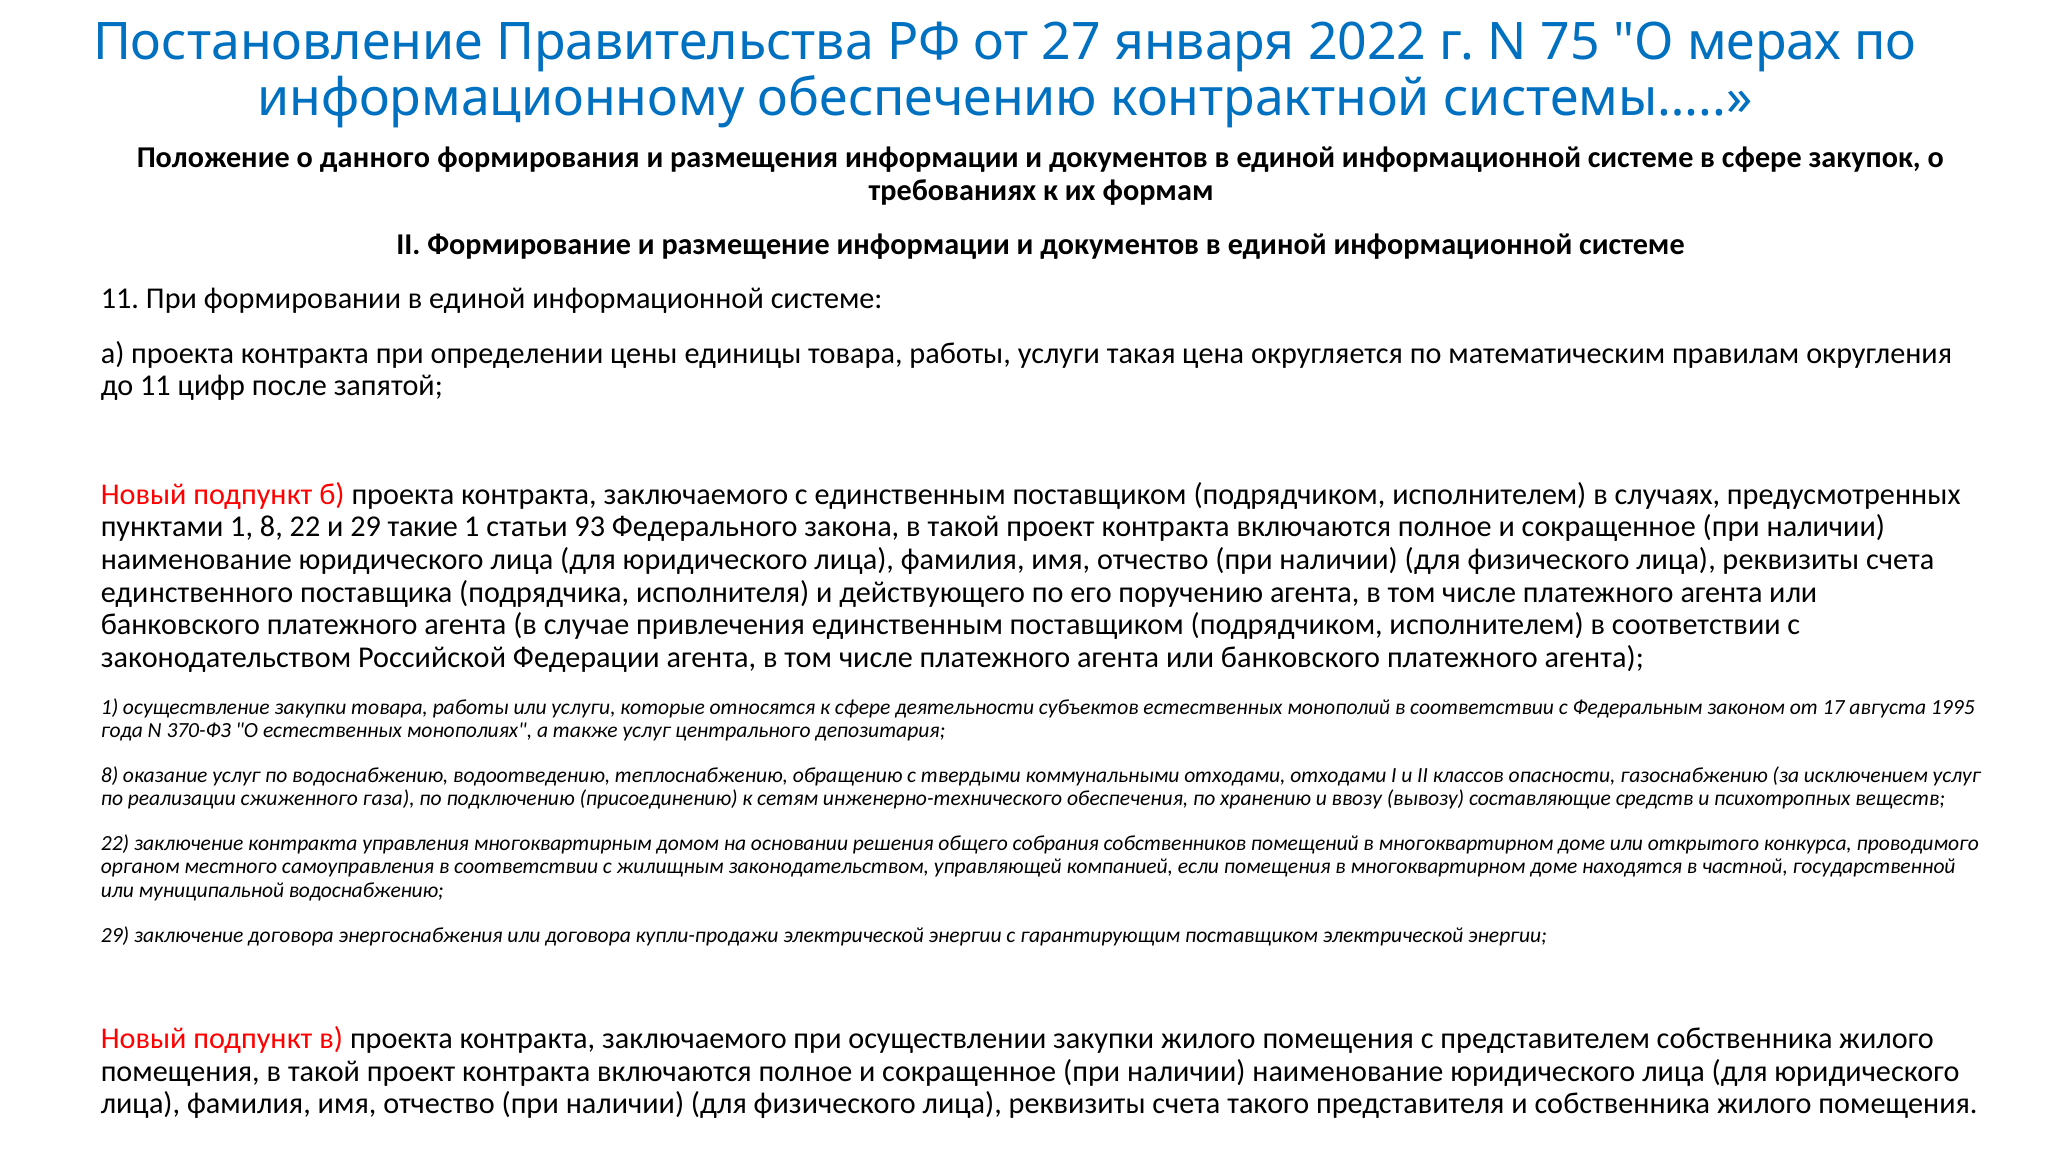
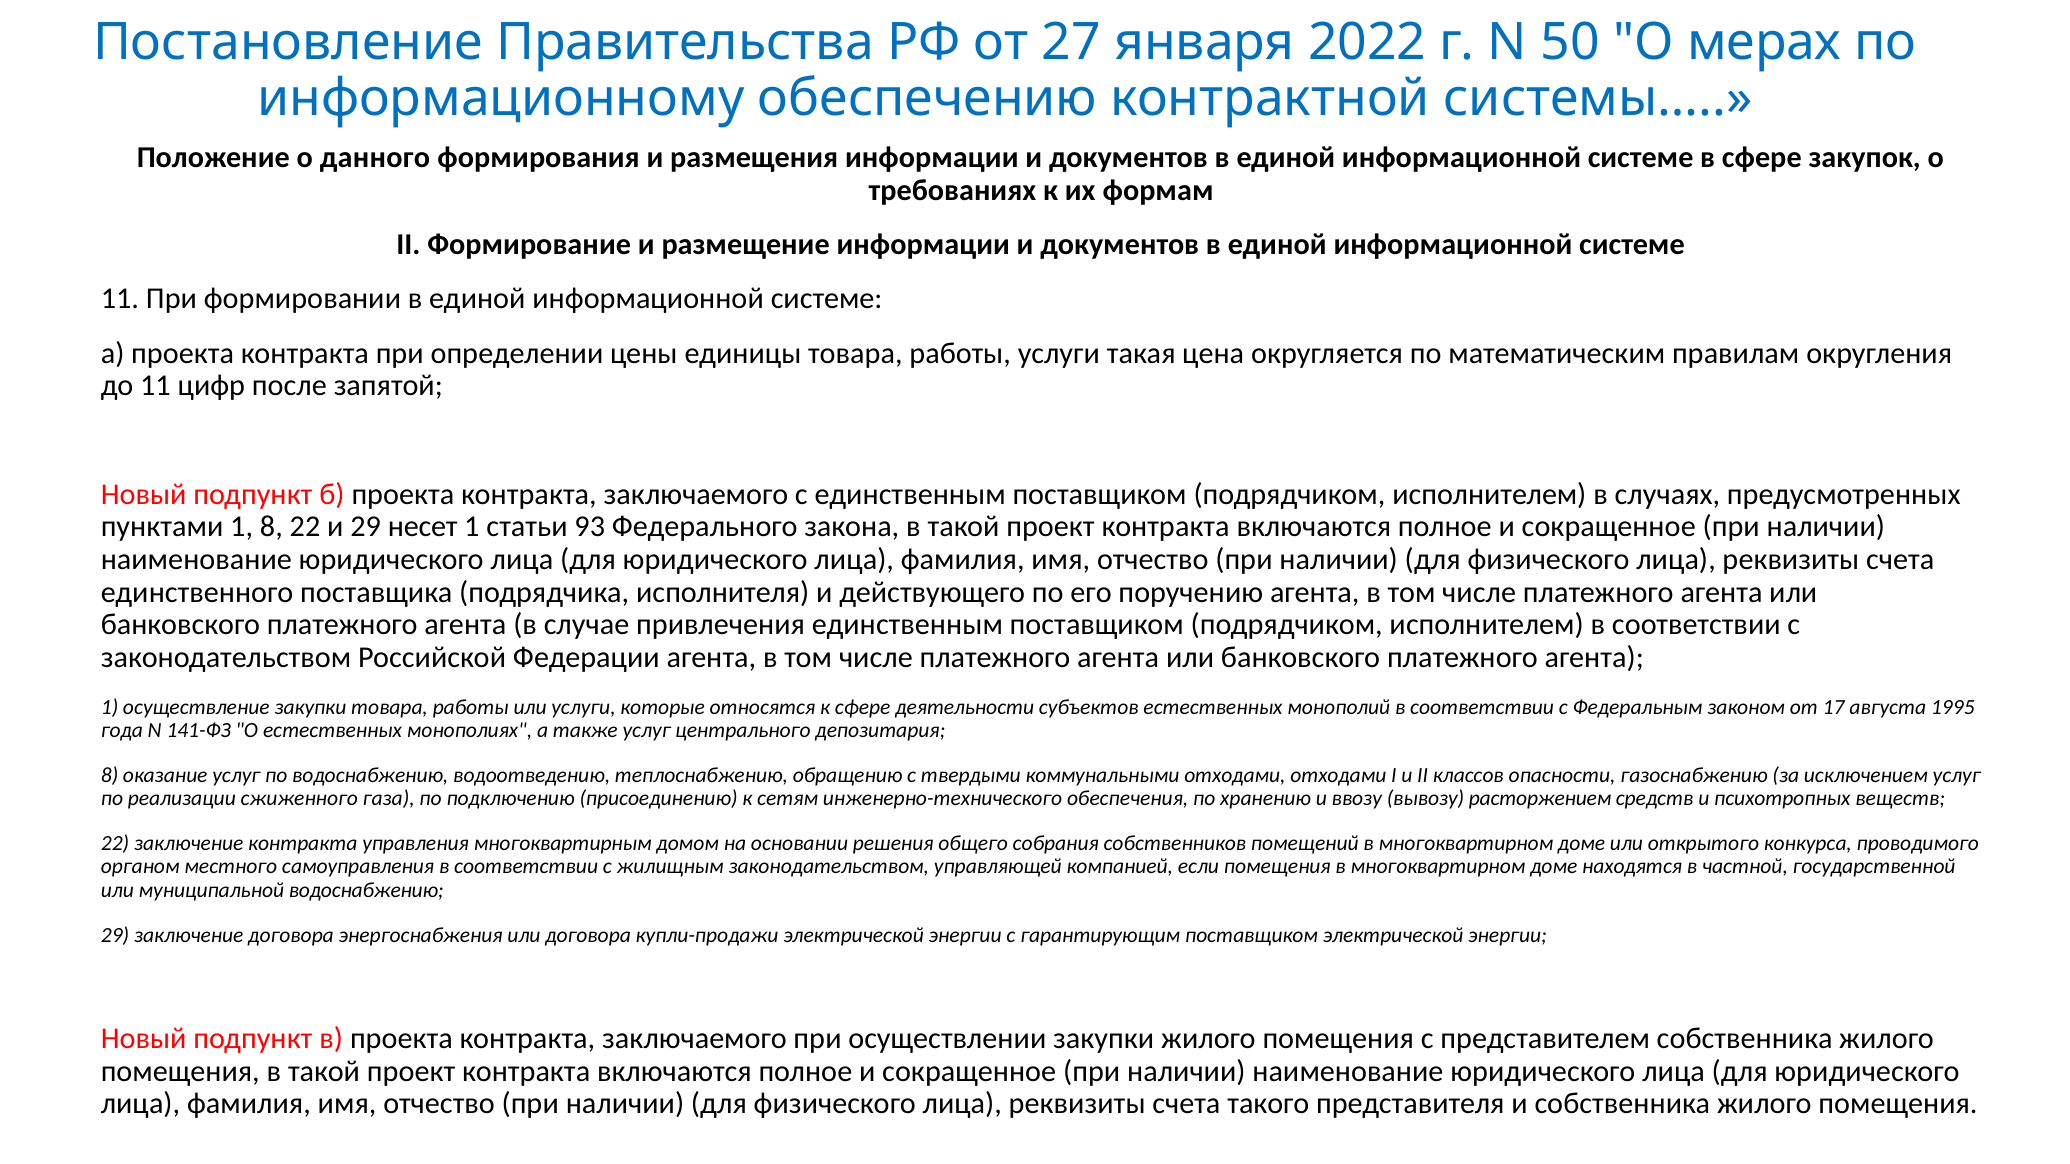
75: 75 -> 50 (1570, 42)
такие: такие -> несет (423, 527)
370-ФЗ: 370-ФЗ -> 141-ФЗ (199, 730)
составляющие: составляющие -> расторжением (1540, 799)
